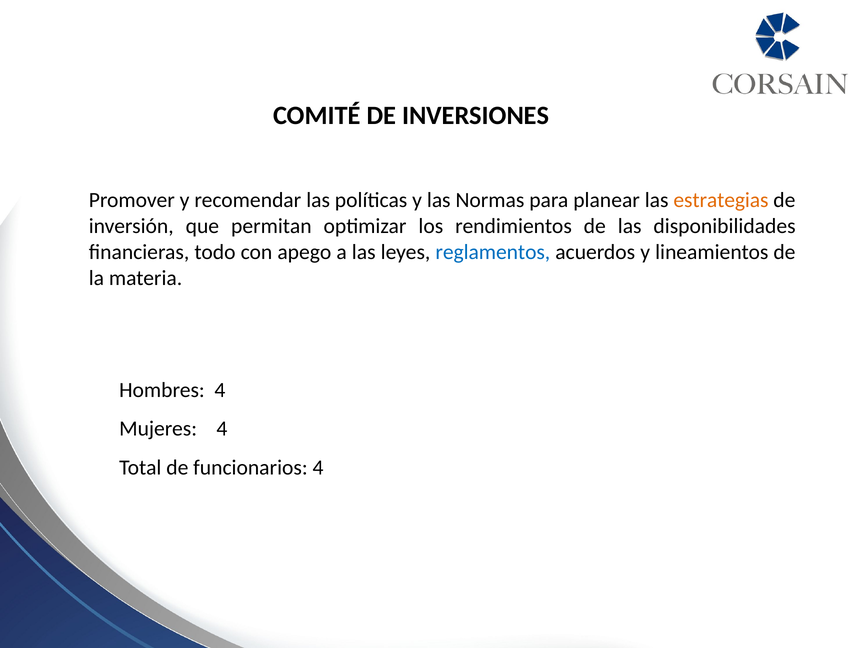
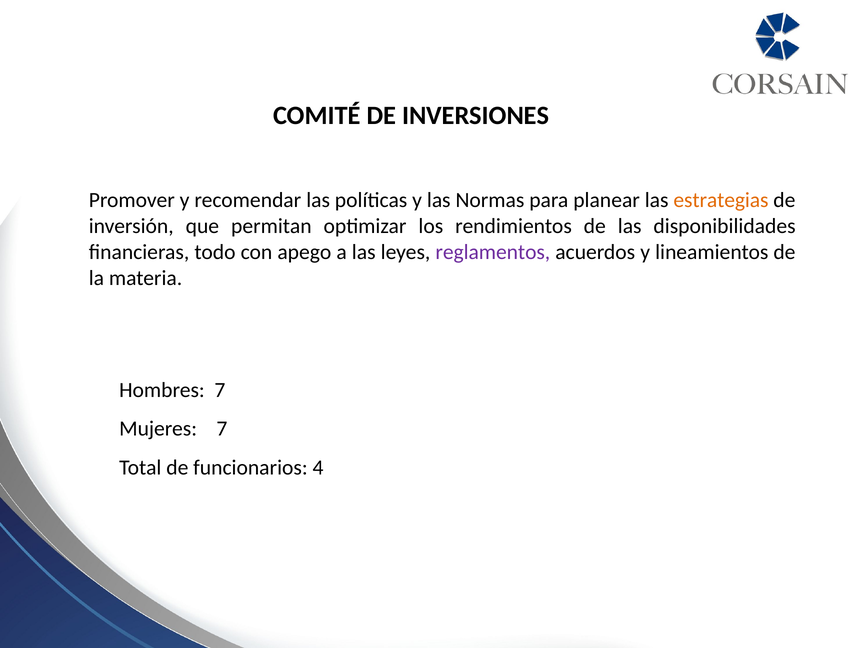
reglamentos colour: blue -> purple (493, 252)
Hombres 4: 4 -> 7 (220, 390)
Mujeres 4: 4 -> 7 (222, 429)
